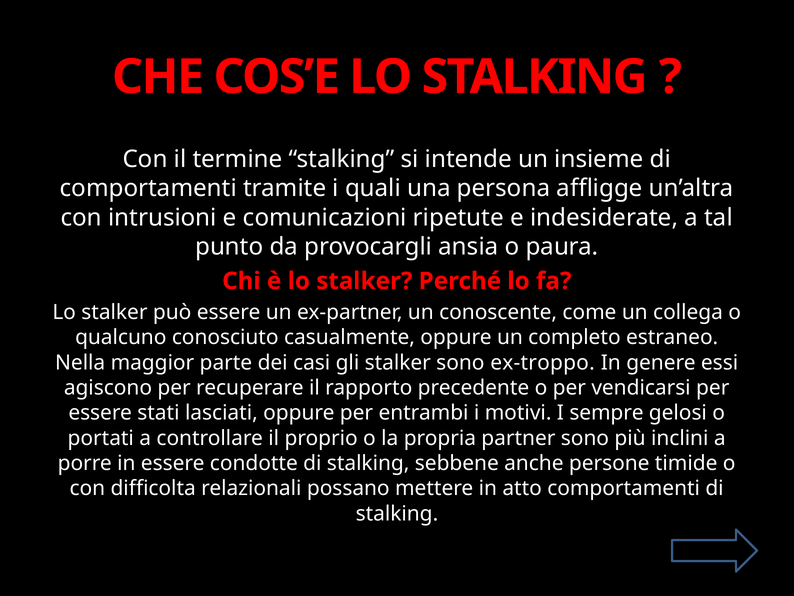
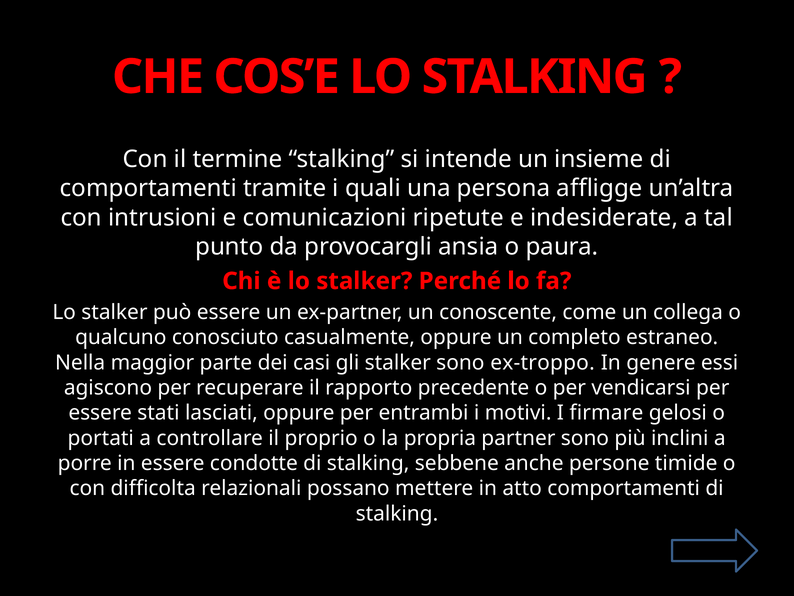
sempre: sempre -> firmare (606, 413)
